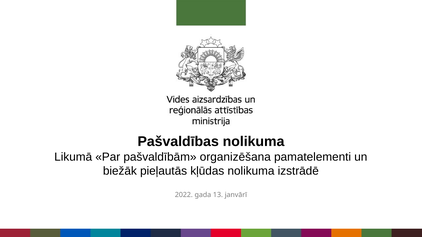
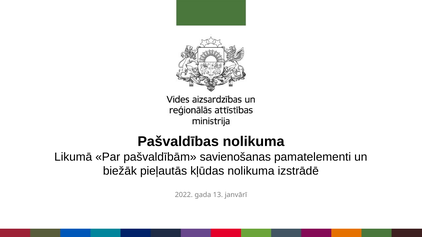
organizēšana: organizēšana -> savienošanas (235, 157)
